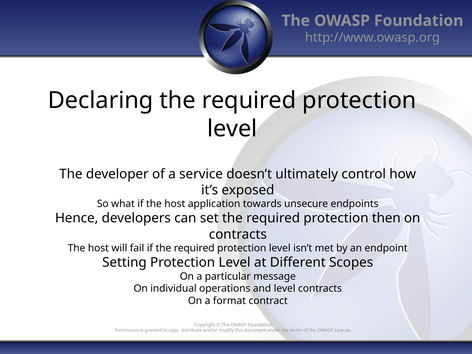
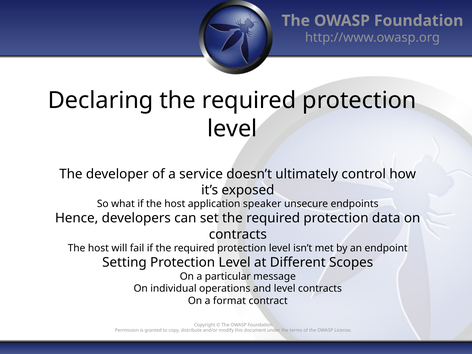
towards: towards -> speaker (262, 204)
then: then -> data (386, 218)
